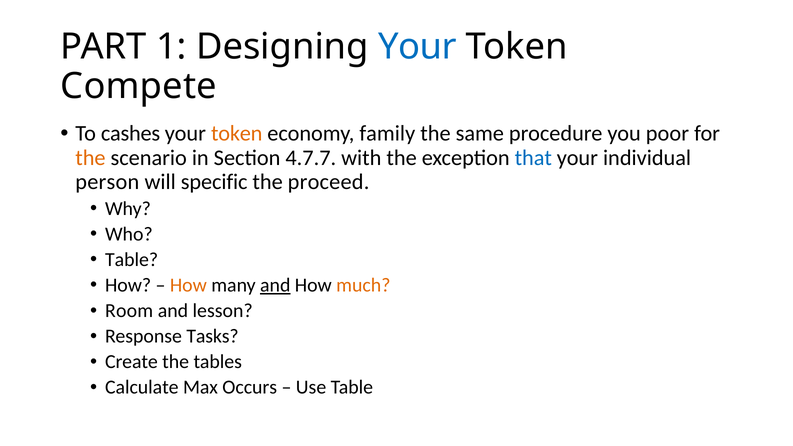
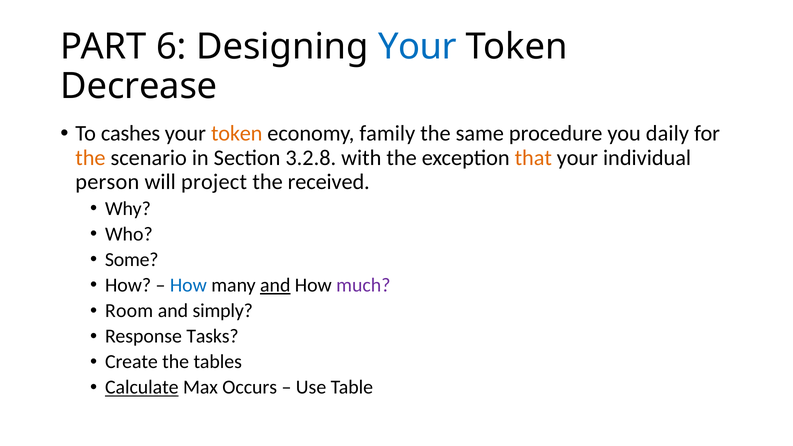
1: 1 -> 6 (171, 47)
Compete: Compete -> Decrease (139, 86)
poor: poor -> daily (667, 134)
4.7.7: 4.7.7 -> 3.2.8 (311, 158)
that colour: blue -> orange (533, 158)
specific: specific -> project (214, 182)
proceed: proceed -> received (329, 182)
Table: Table -> Some (132, 260)
How colour: orange -> blue (188, 285)
much colour: orange -> purple (363, 285)
lesson: lesson -> simply (223, 311)
Calculate underline: none -> present (142, 387)
